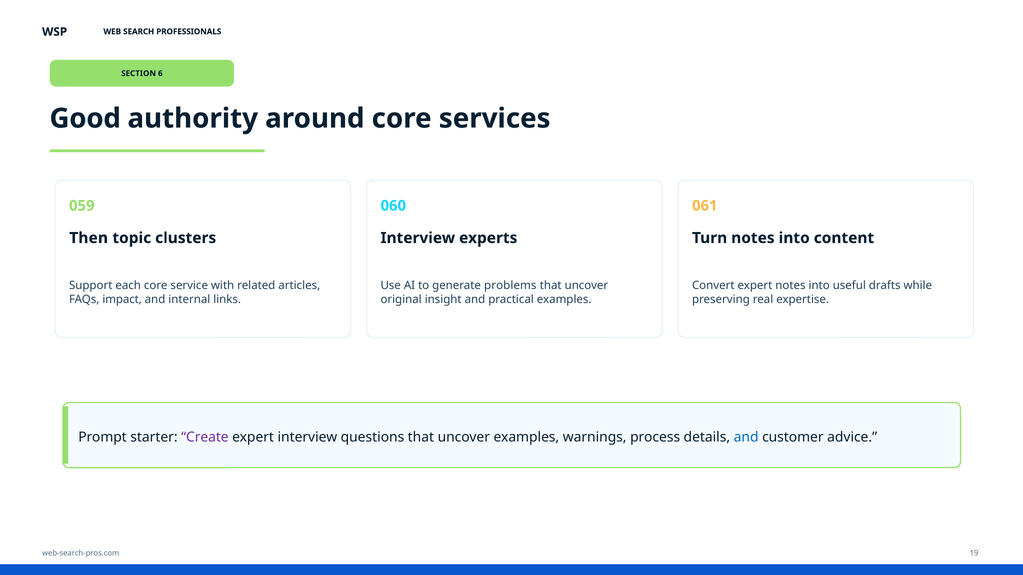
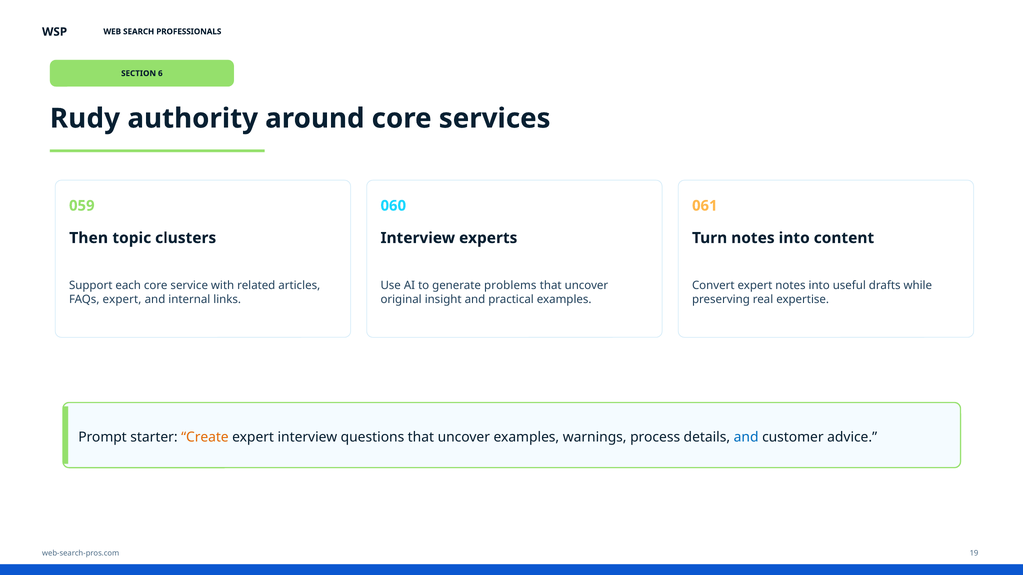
Good: Good -> Rudy (85, 119)
FAQs impact: impact -> expert (122, 300)
Create colour: purple -> orange (205, 437)
